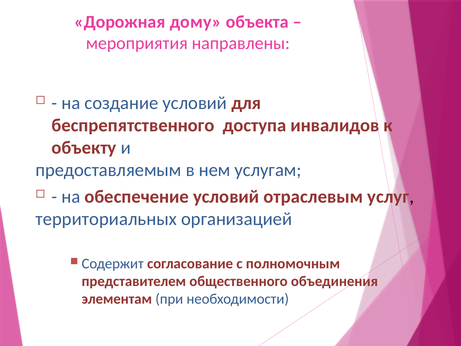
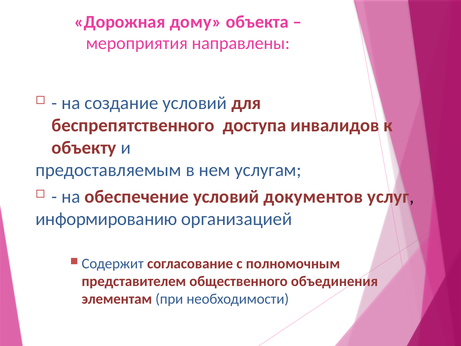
отраслевым: отраслевым -> документов (313, 197)
территориальных: территориальных -> информированию (106, 219)
